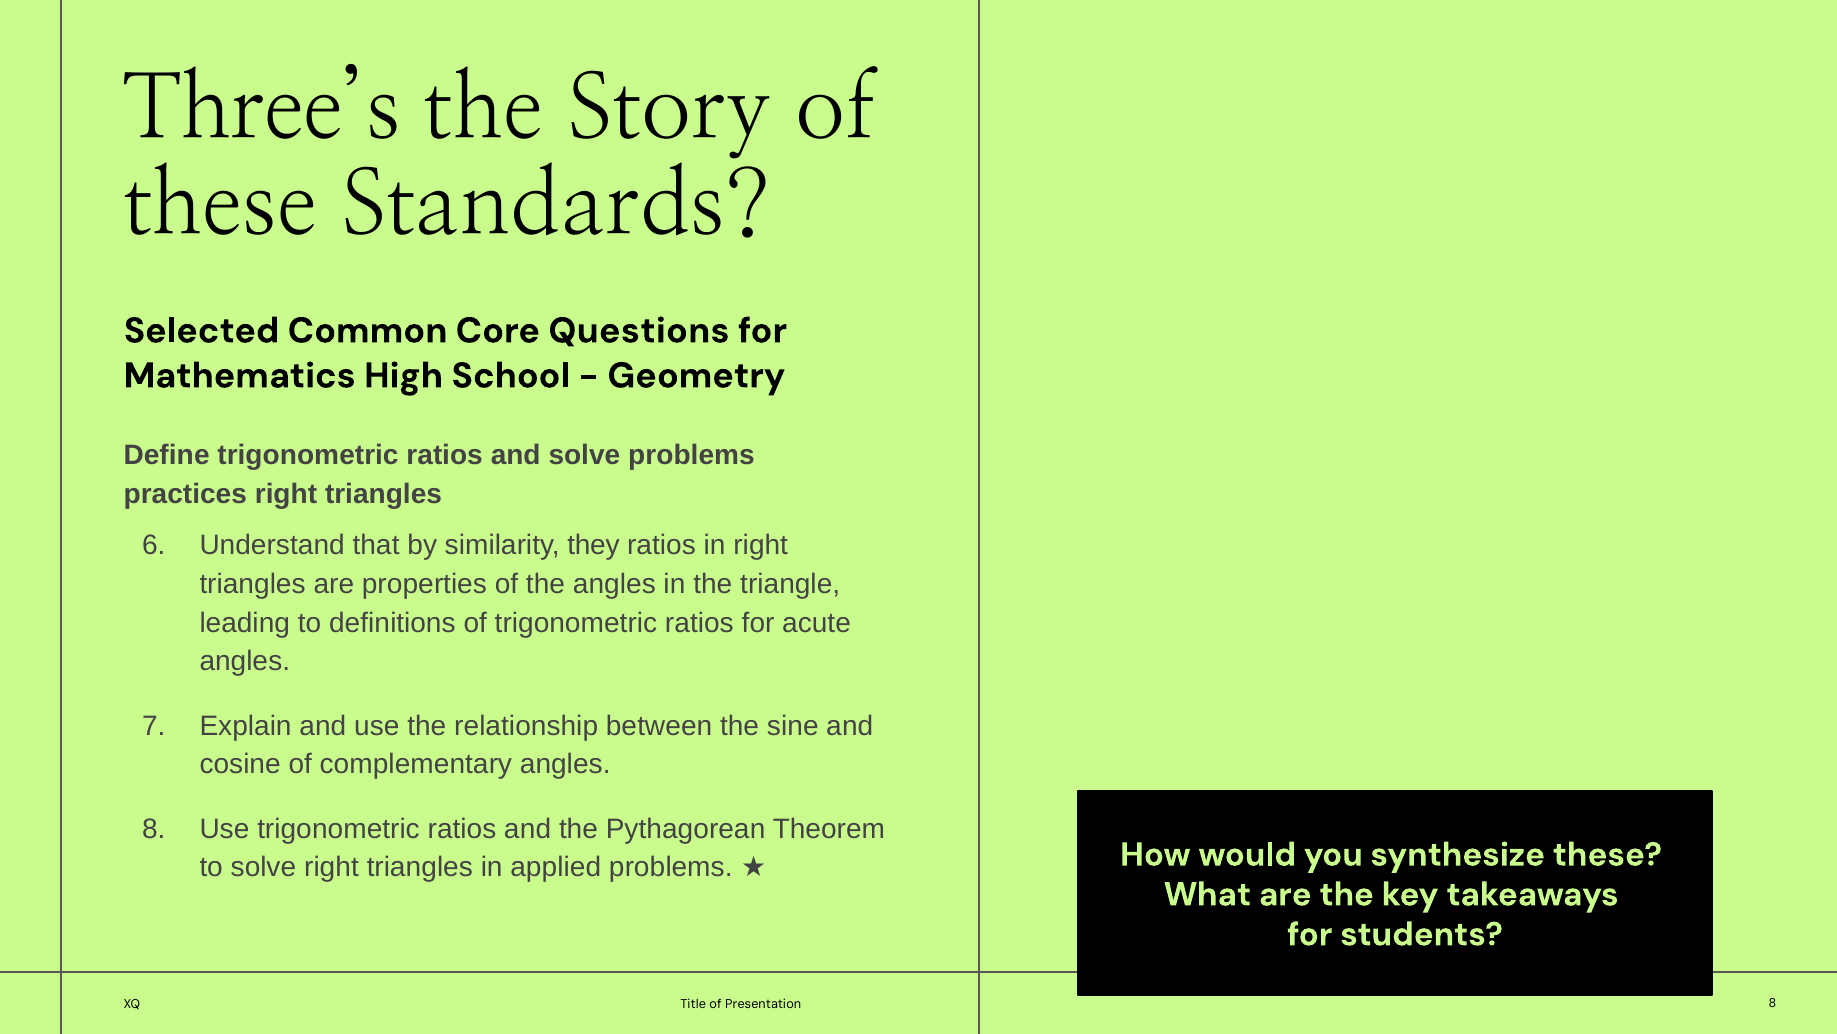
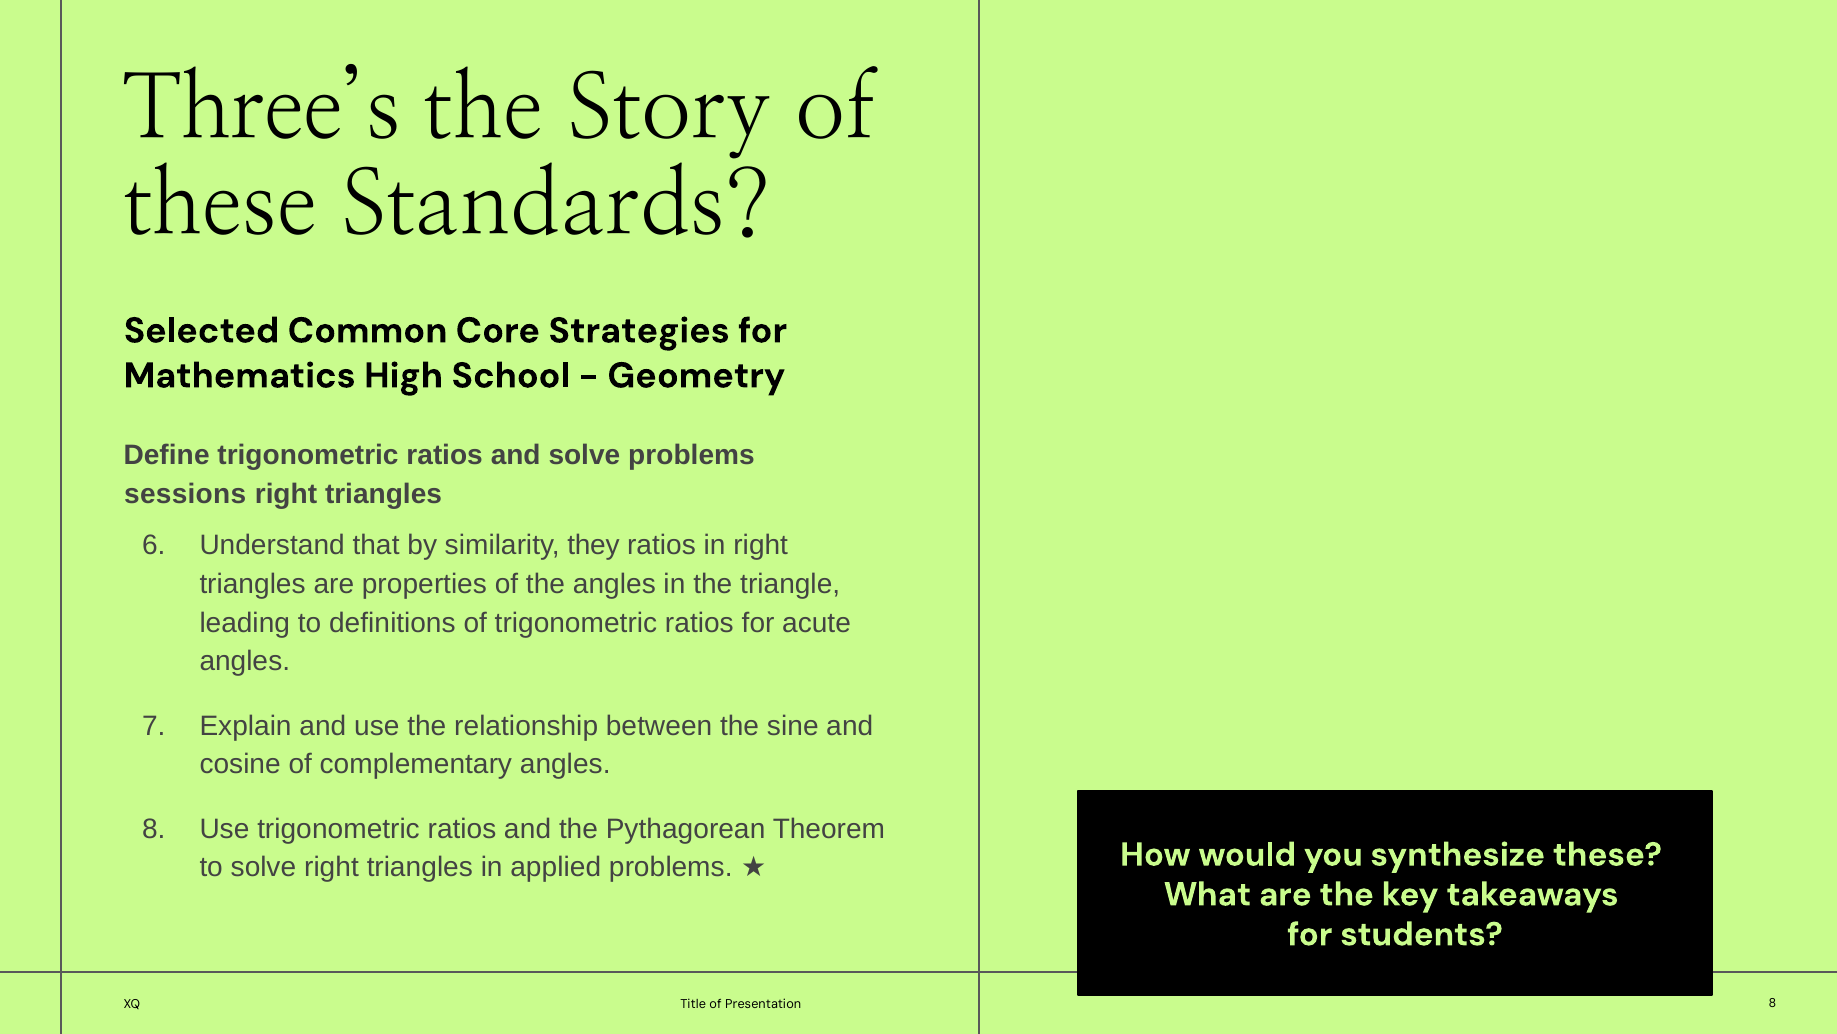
Questions: Questions -> Strategies (639, 330)
practices: practices -> sessions (185, 494)
